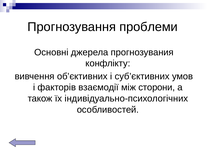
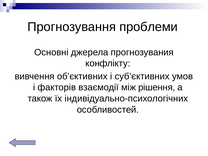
сторони: сторони -> рішення (157, 87)
